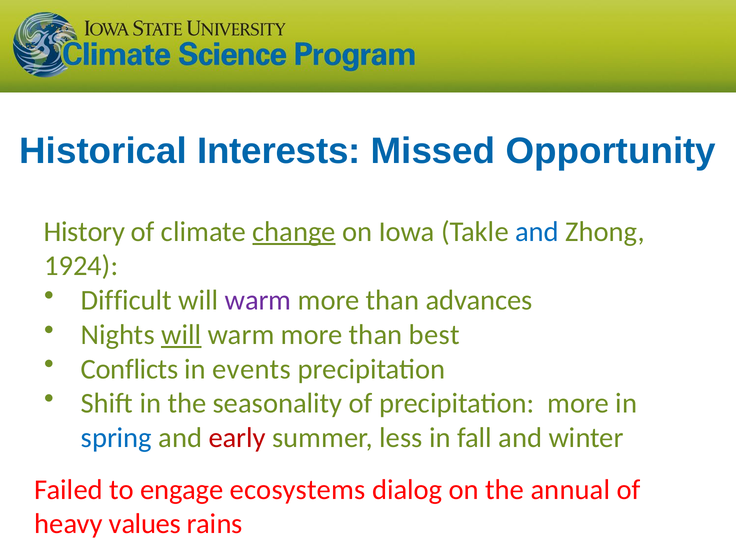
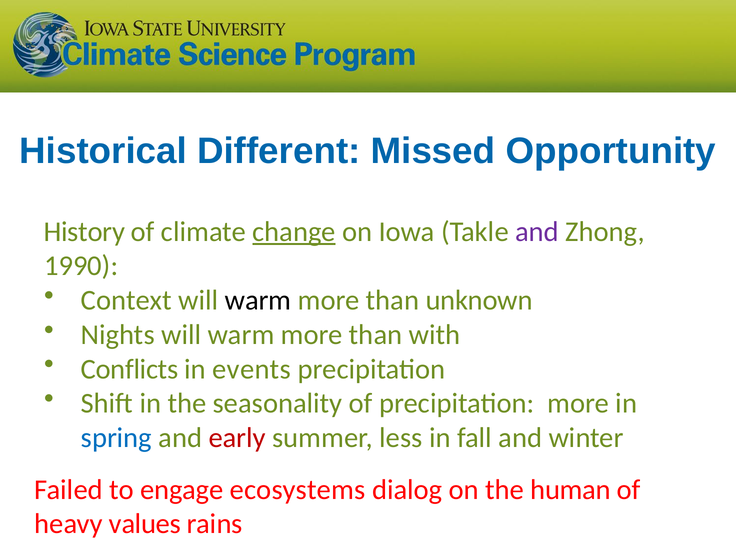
Interests: Interests -> Different (279, 151)
and colour: blue -> purple (537, 232)
1924: 1924 -> 1990 (81, 266)
Difficult: Difficult -> Context (126, 300)
warm colour: purple -> black (258, 300)
advances: advances -> unknown (479, 300)
will underline: present -> none (181, 335)
best: best -> with (435, 335)
annual: annual -> human (571, 490)
